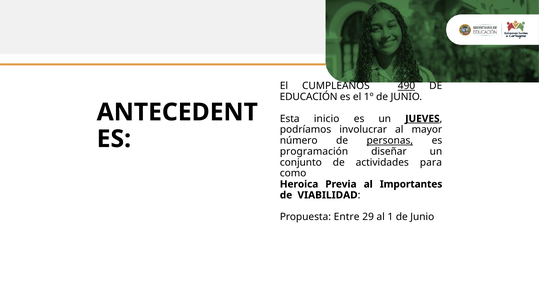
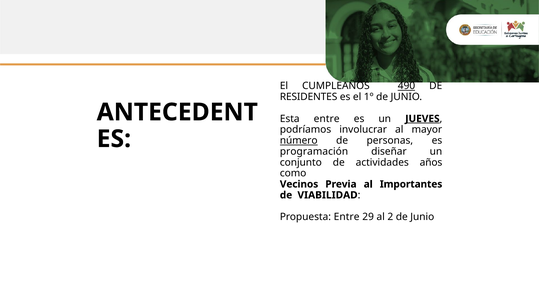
EDUCACIÓN: EDUCACIÓN -> RESIDENTES (309, 97)
Esta inicio: inicio -> entre (327, 119)
número underline: none -> present (299, 141)
personas underline: present -> none (390, 141)
para: para -> años (431, 162)
Heroica: Heroica -> Vecinos (299, 184)
1: 1 -> 2 (390, 217)
